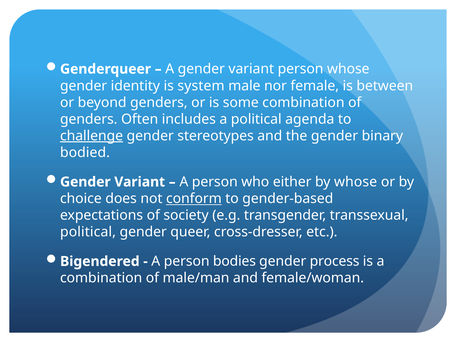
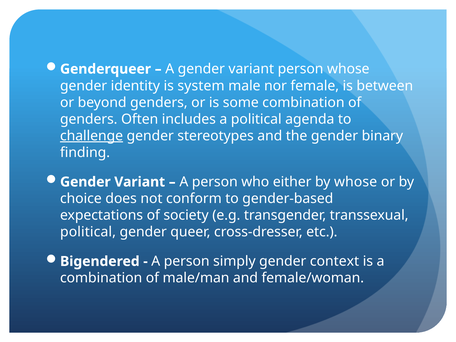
bodied: bodied -> finding (85, 153)
conform underline: present -> none (194, 199)
bodies: bodies -> simply (234, 261)
process: process -> context (335, 261)
